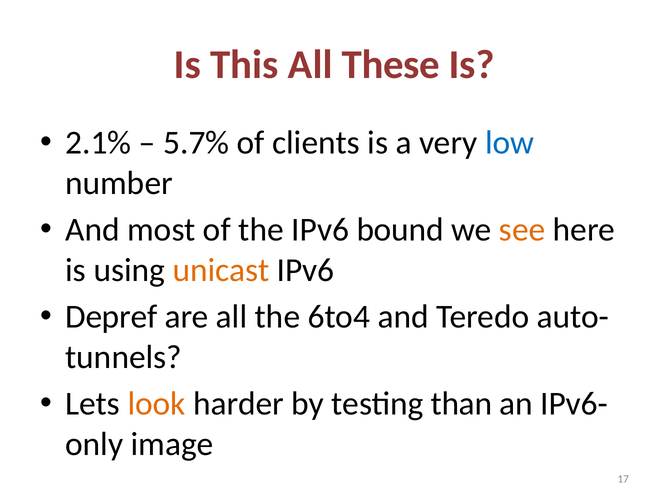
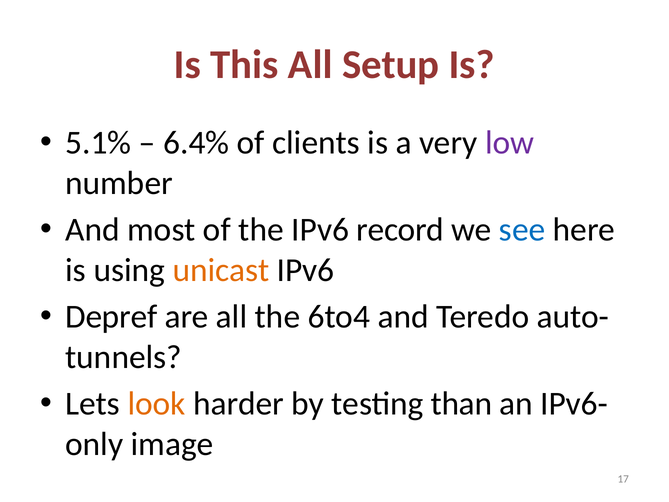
These: These -> Setup (391, 65)
2.1%: 2.1% -> 5.1% (98, 143)
5.7%: 5.7% -> 6.4% (196, 143)
low colour: blue -> purple (510, 143)
bound: bound -> record (400, 230)
see colour: orange -> blue (522, 230)
